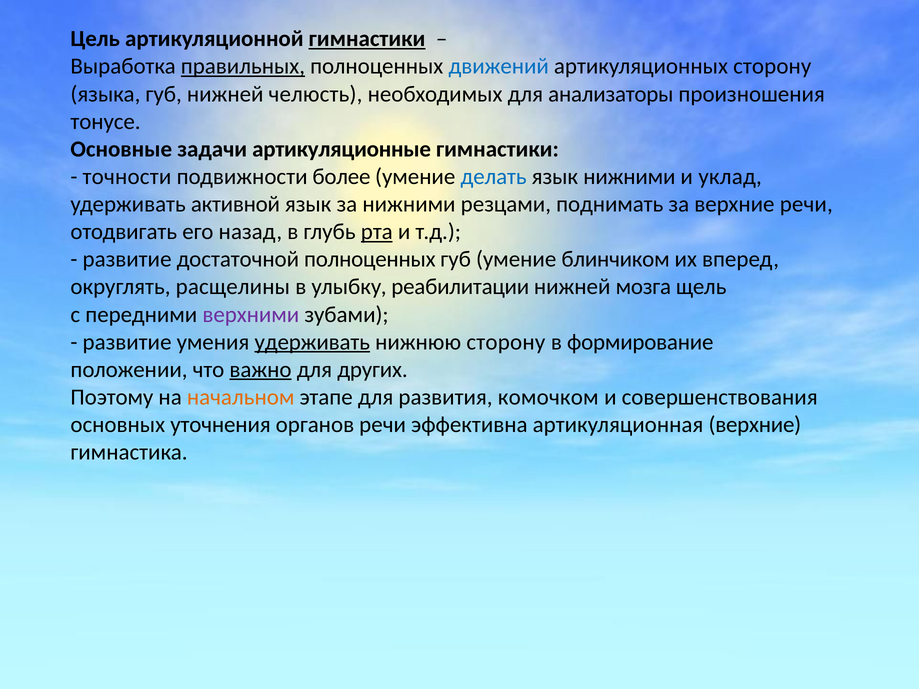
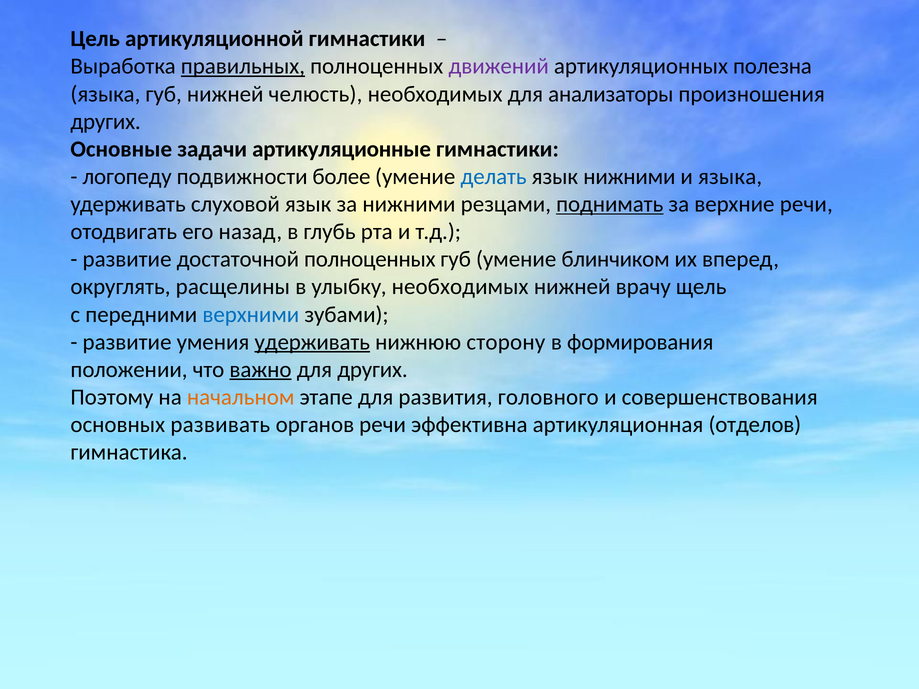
гимнастики underline: present -> none (367, 39)
движений colour: blue -> purple (499, 66)
артикуляционных сторону: сторону -> полезна (772, 66)
тонусе: тонусе -> других (106, 122)
точности: точности -> логопеду (127, 177)
и уклад: уклад -> языка (730, 177)
активной: активной -> слуховой (235, 204)
поднимать underline: none -> present (610, 204)
рта underline: present -> none (377, 232)
улыбку реабилитации: реабилитации -> необходимых (460, 287)
мозга: мозга -> врачу (643, 287)
верхними colour: purple -> blue (251, 315)
формирование: формирование -> формирования (640, 342)
комочком: комочком -> головного (548, 397)
уточнения: уточнения -> развивать (220, 425)
артикуляционная верхние: верхние -> отделов (755, 425)
